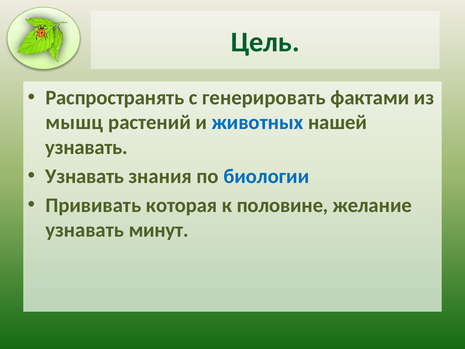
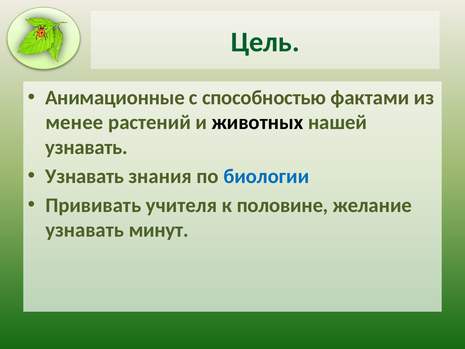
Распространять: Распространять -> Анимационные (115, 98)
генерировать: генерировать -> способностью (264, 98)
мышц: мышц -> менее (74, 122)
животных colour: blue -> black (258, 122)
которая: которая -> учителя (182, 205)
